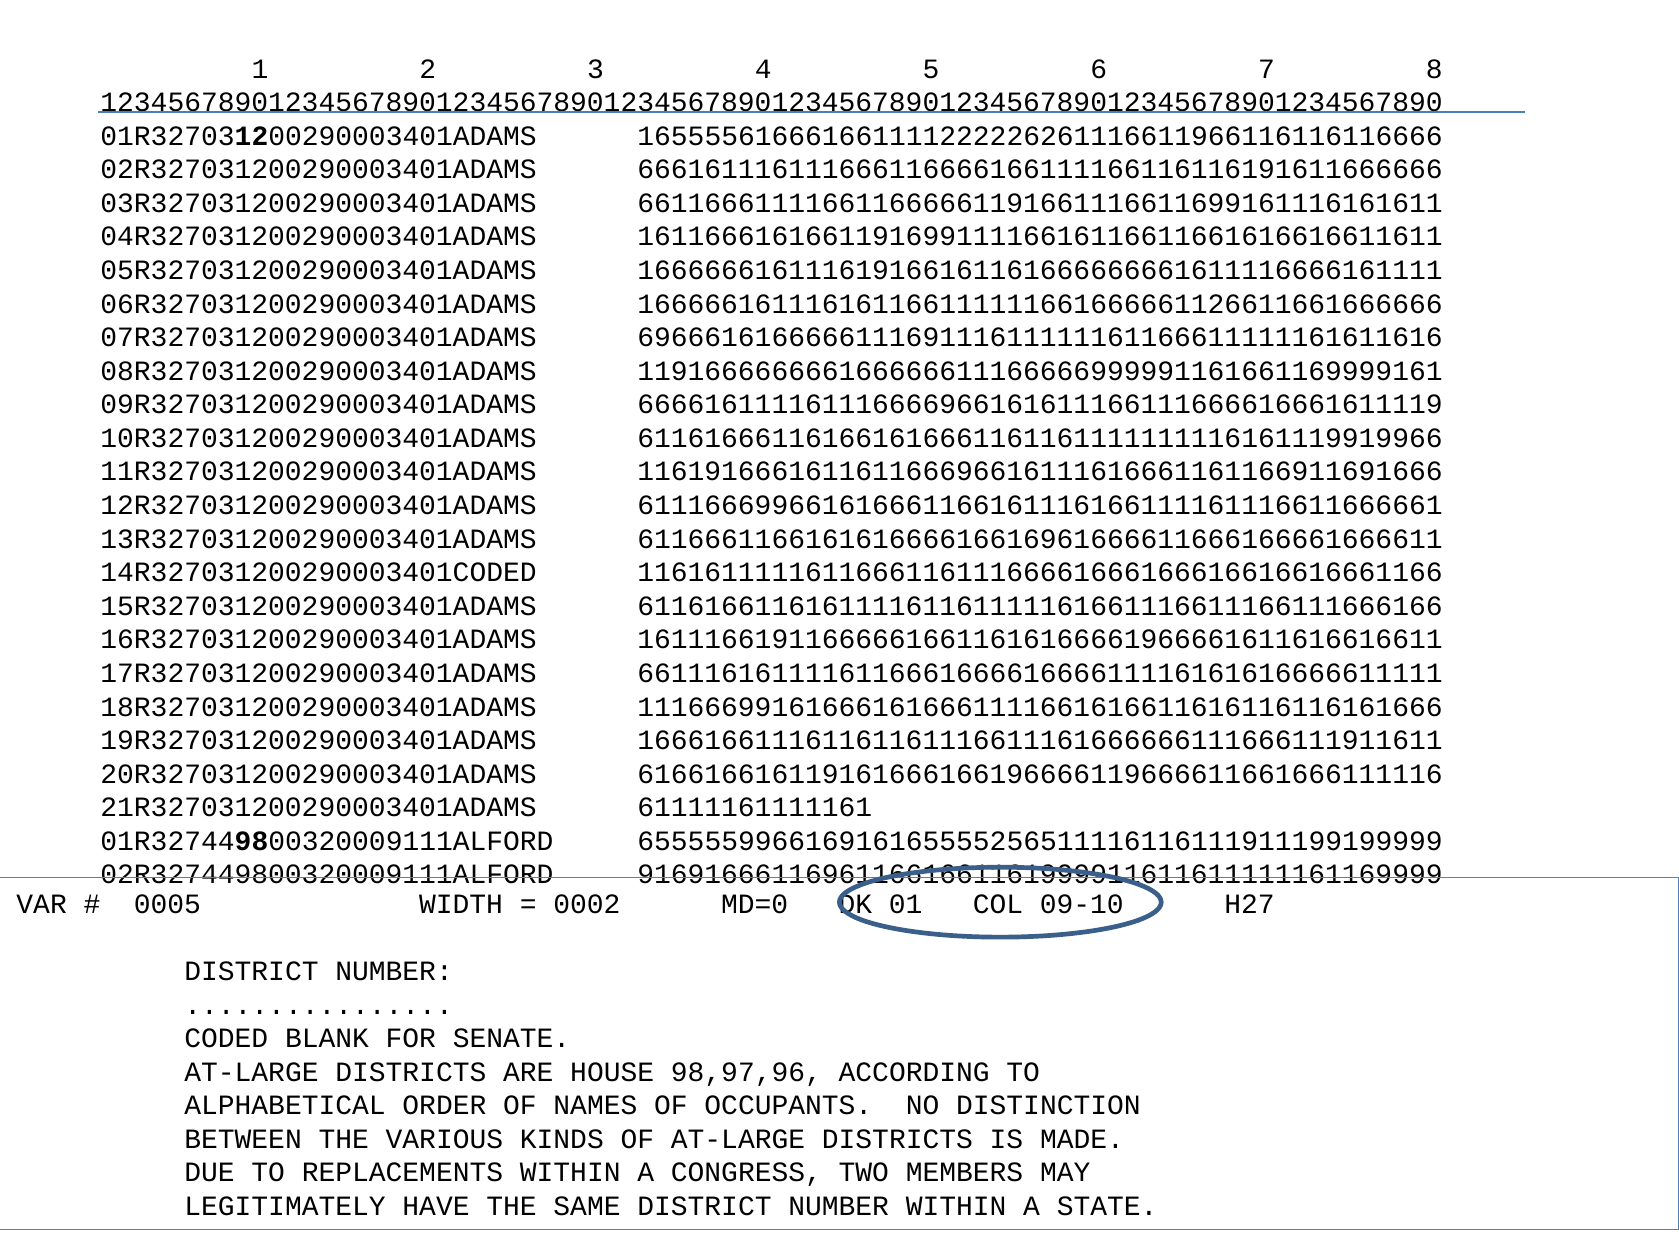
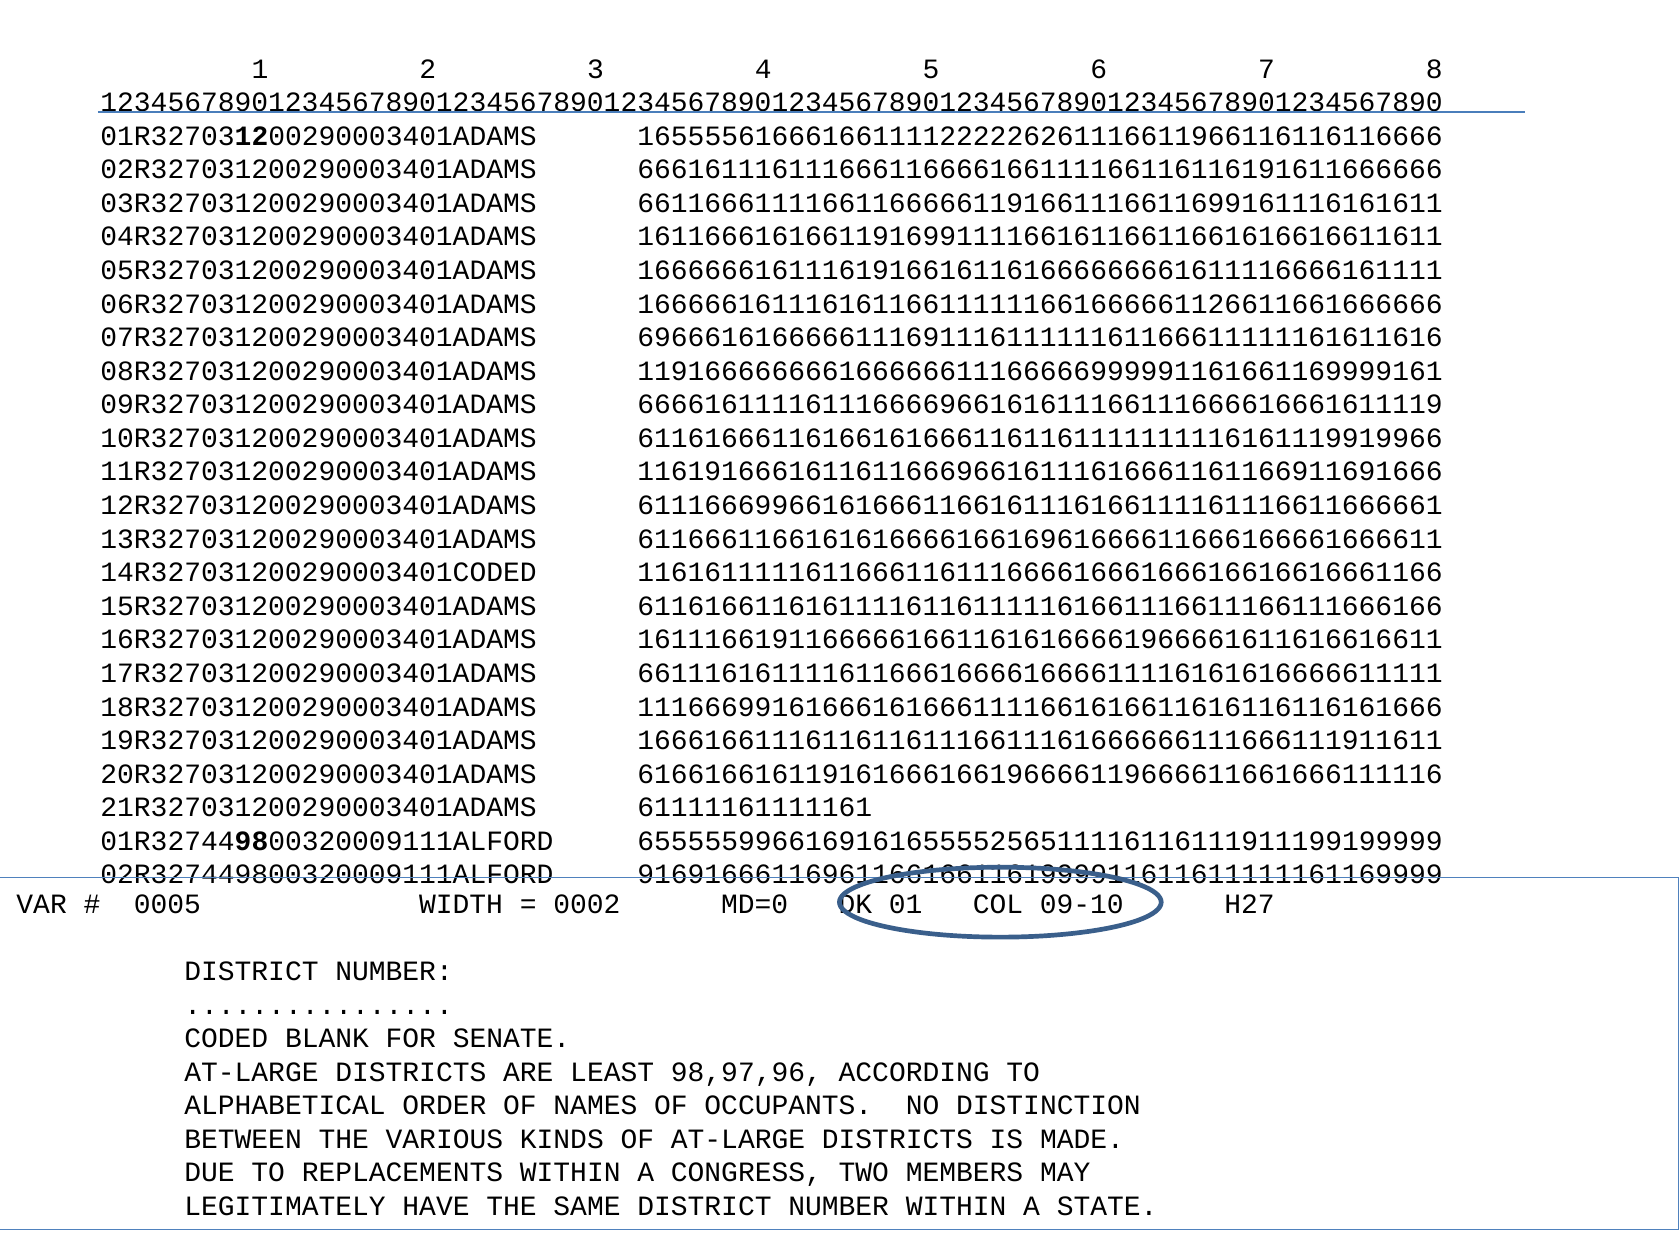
HOUSE: HOUSE -> LEAST (612, 1072)
